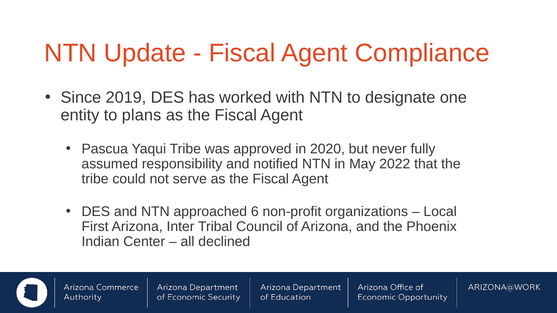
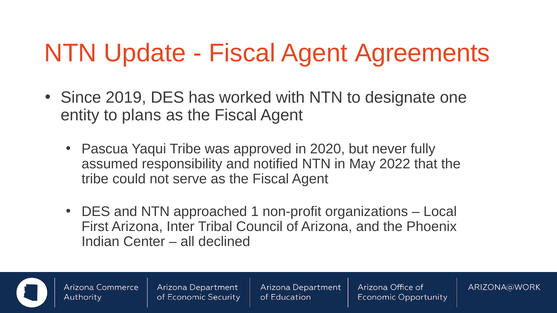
Compliance: Compliance -> Agreements (422, 53)
6: 6 -> 1 (255, 212)
